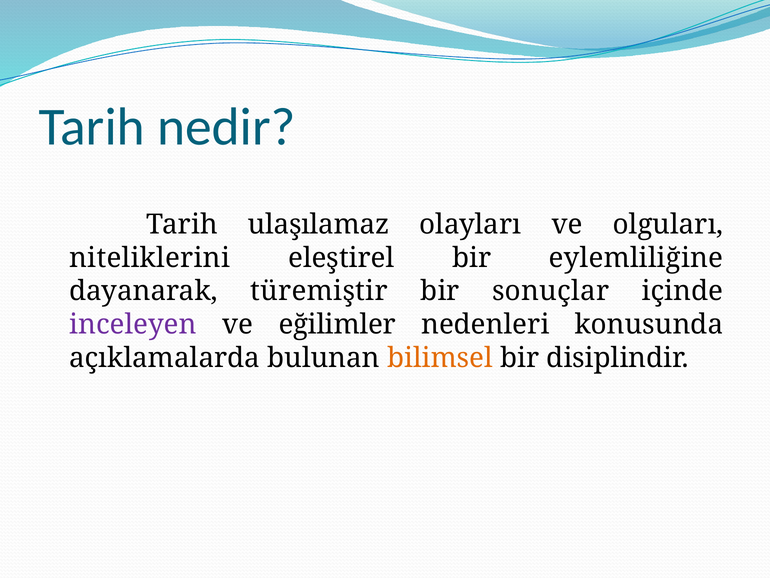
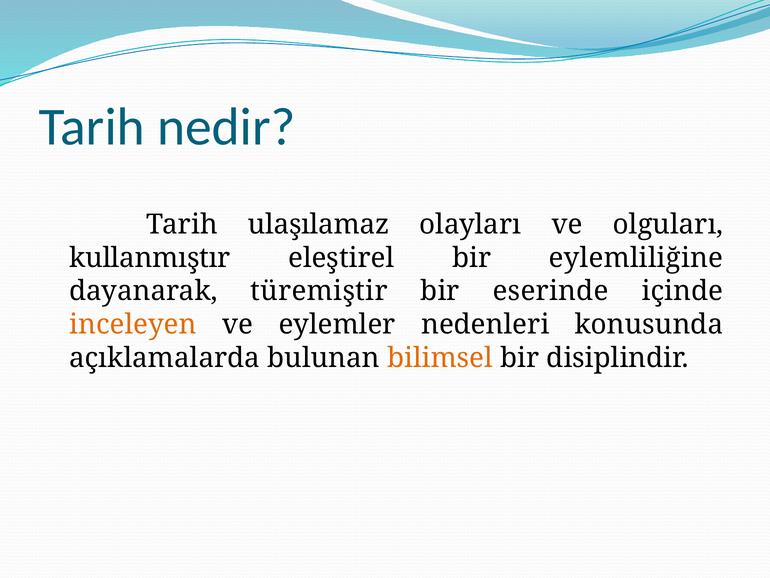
niteliklerini: niteliklerini -> kullanmıştır (150, 258)
sonuçlar: sonuçlar -> eserinde (551, 291)
inceleyen colour: purple -> orange (133, 324)
eğilimler: eğilimler -> eylemler (337, 324)
